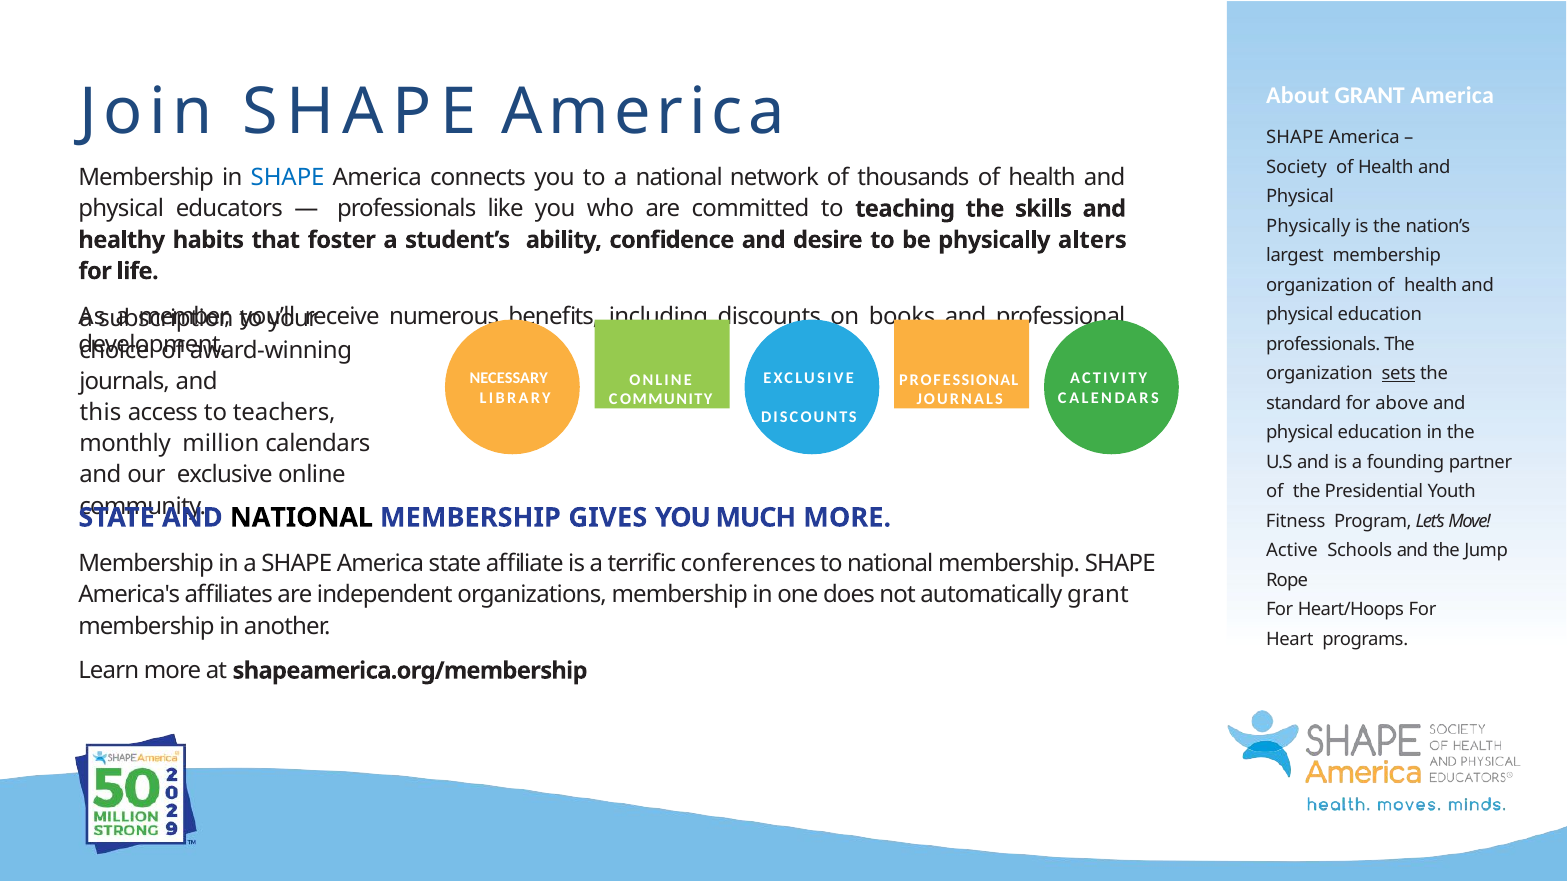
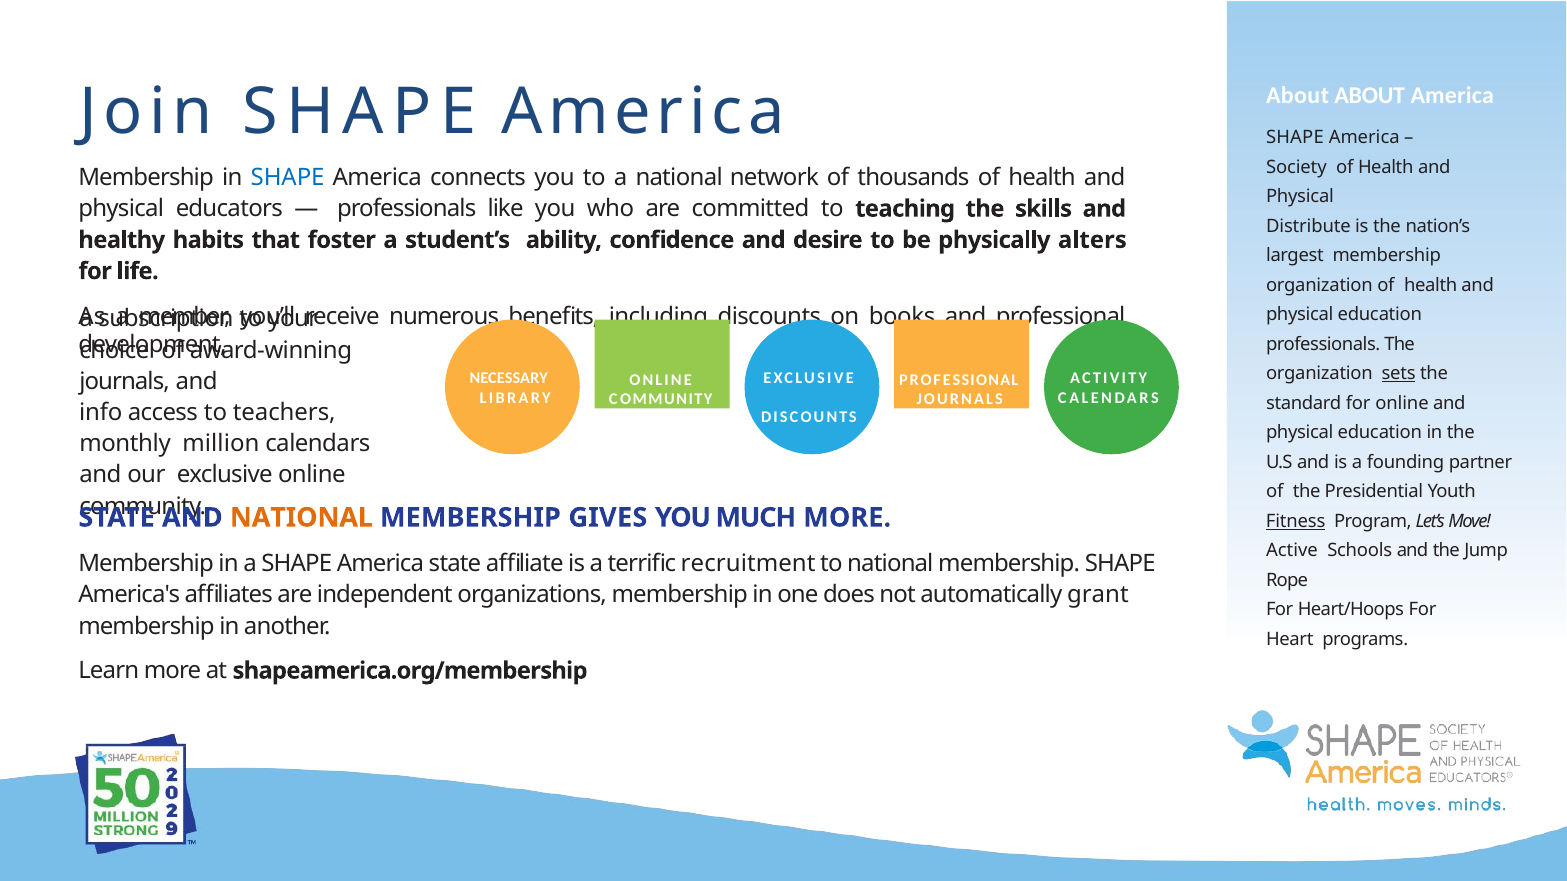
About GRANT: GRANT -> ABOUT (1370, 96)
Physically: Physically -> Distribute (1308, 226)
for above: above -> online (1402, 403)
this: this -> info (101, 413)
NATIONAL colour: black -> orange (301, 518)
Fitness underline: none -> present (1296, 522)
conferences: conferences -> recruitment (748, 564)
